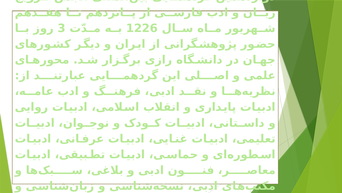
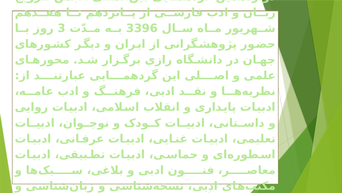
1226: 1226 -> 3396 (142, 28)
